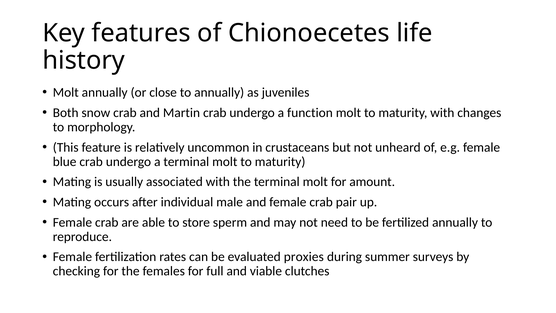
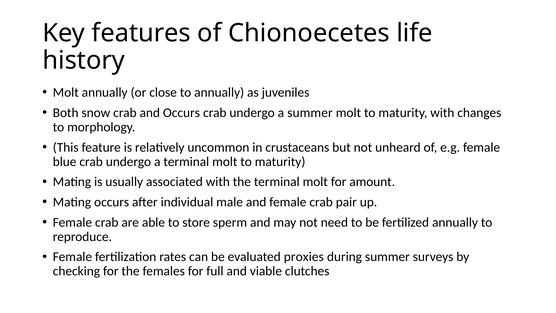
and Martin: Martin -> Occurs (181, 113)
a function: function -> summer (310, 113)
